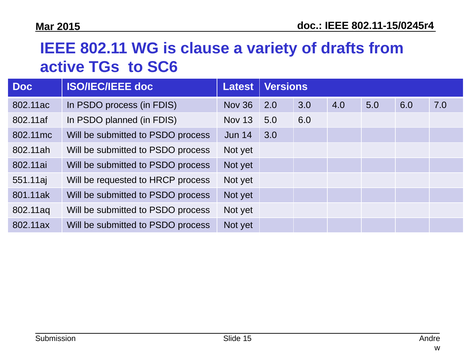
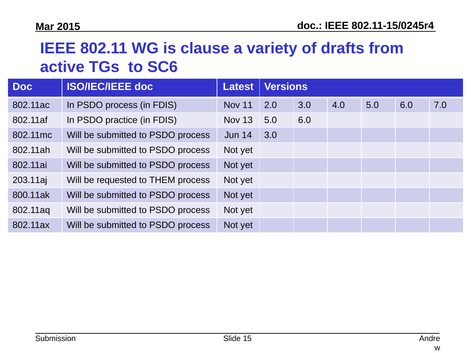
36: 36 -> 11 (248, 105)
planned: planned -> practice (122, 120)
551.11aj: 551.11aj -> 203.11aj (30, 180)
HRCP: HRCP -> THEM (162, 180)
801.11ak: 801.11ak -> 800.11ak (31, 195)
